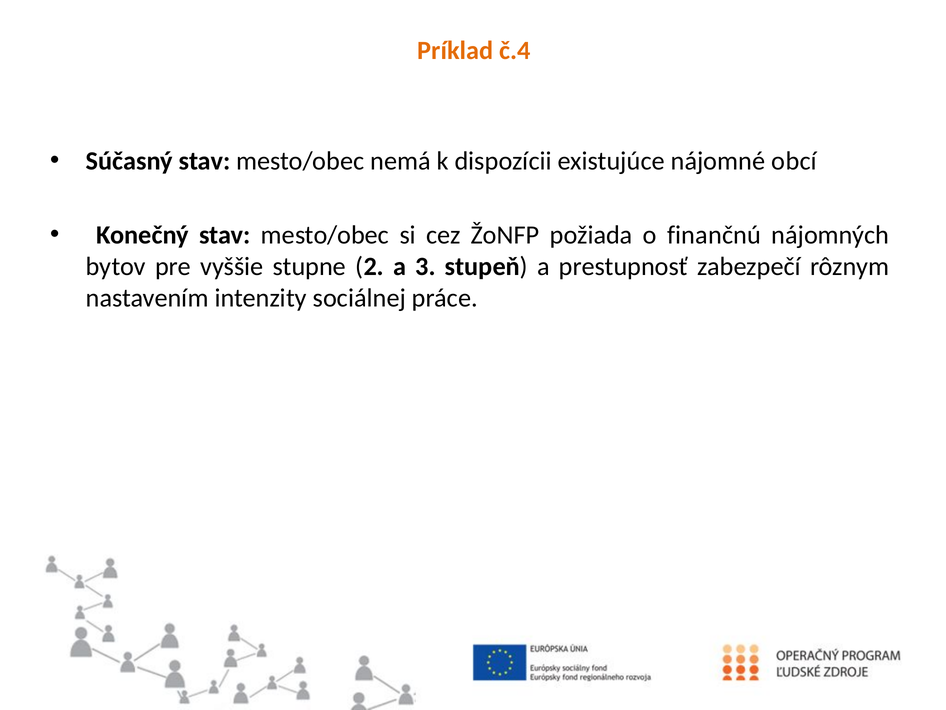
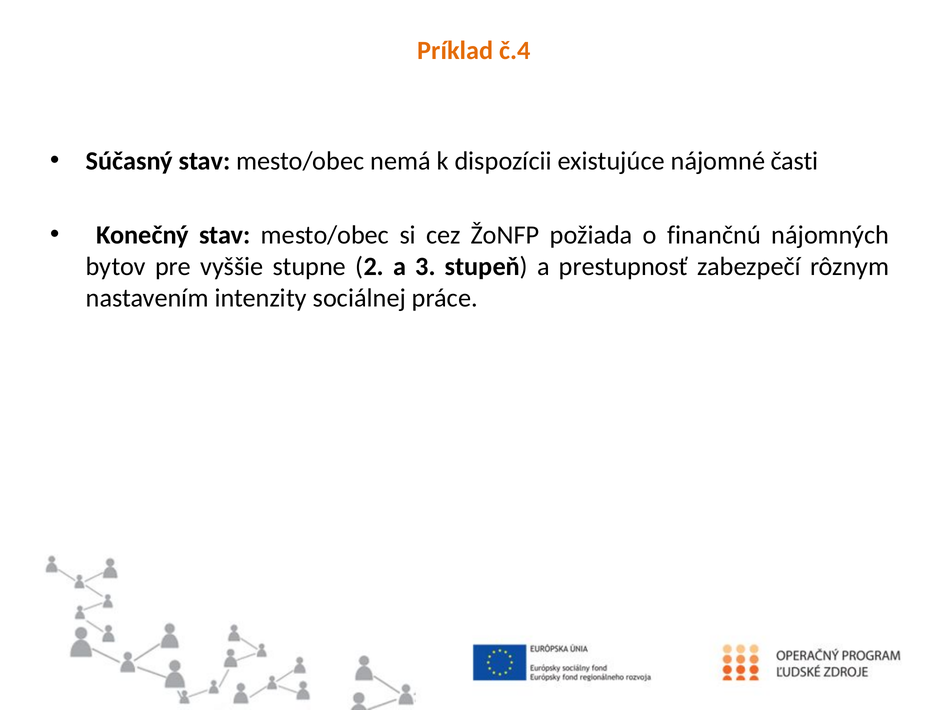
obcí: obcí -> časti (794, 161)
